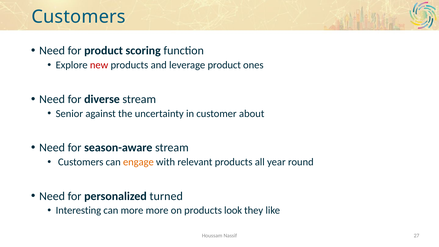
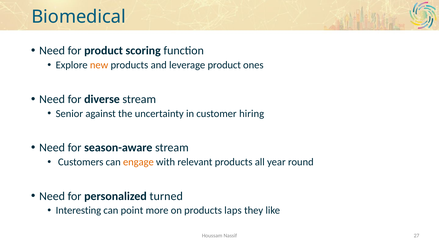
Customers: Customers -> Biomedical (79, 17)
new colour: red -> orange (99, 65)
about: about -> hiring (252, 114)
can more: more -> point (132, 210)
look: look -> laps (233, 210)
